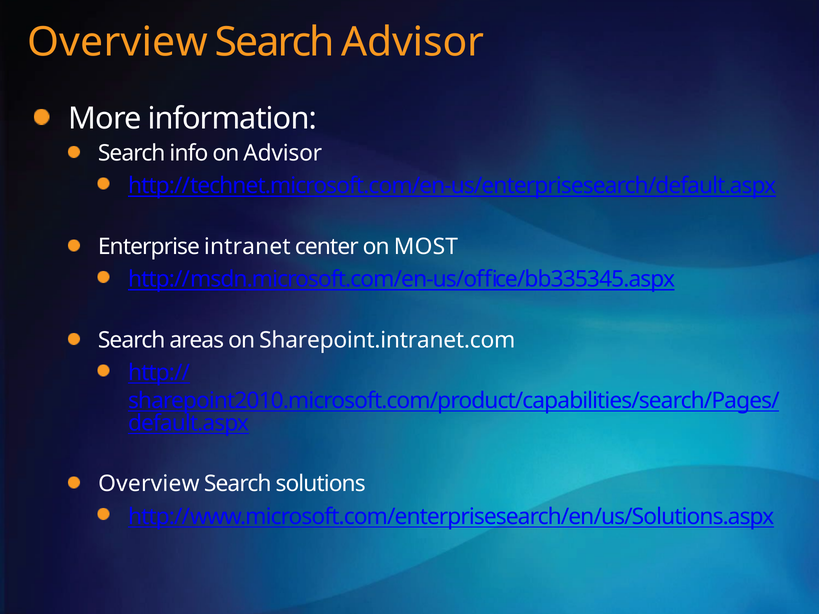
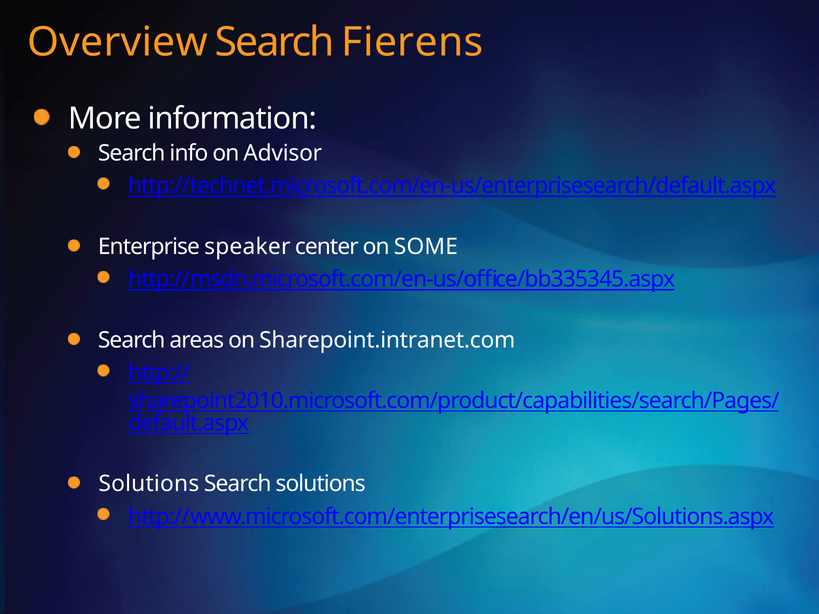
Search Advisor: Advisor -> Fierens (413, 42)
intranet: intranet -> speaker (247, 247)
MOST: MOST -> SOME (426, 247)
Overview: Overview -> Solutions (149, 484)
